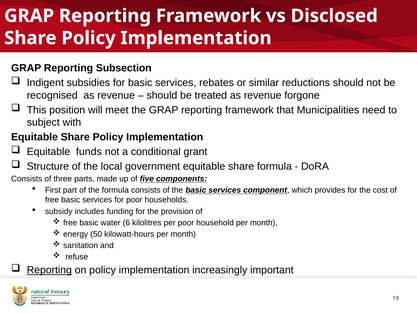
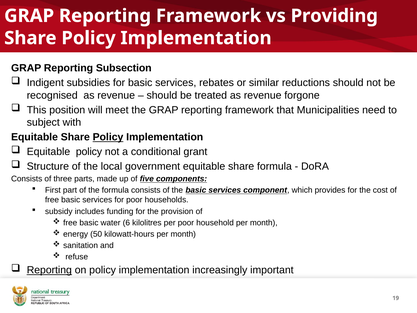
Disclosed: Disclosed -> Providing (334, 16)
Policy underline: none -> present (108, 137)
Equitable funds: funds -> policy (89, 152)
